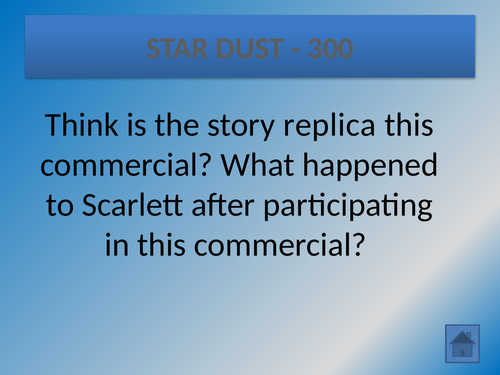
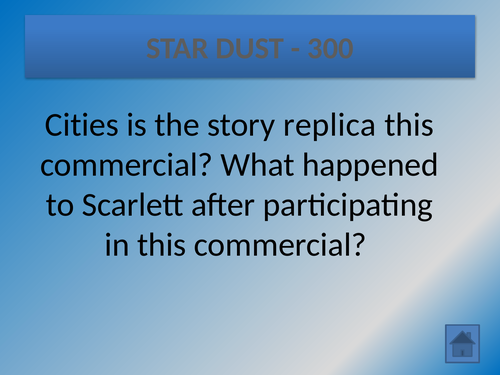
Think: Think -> Cities (82, 125)
